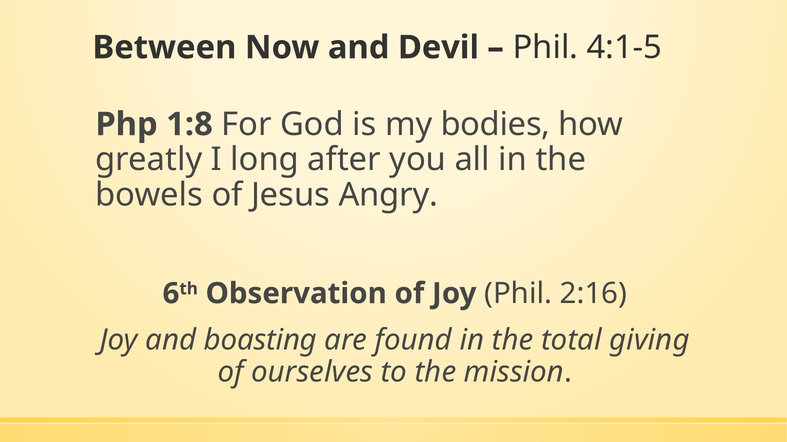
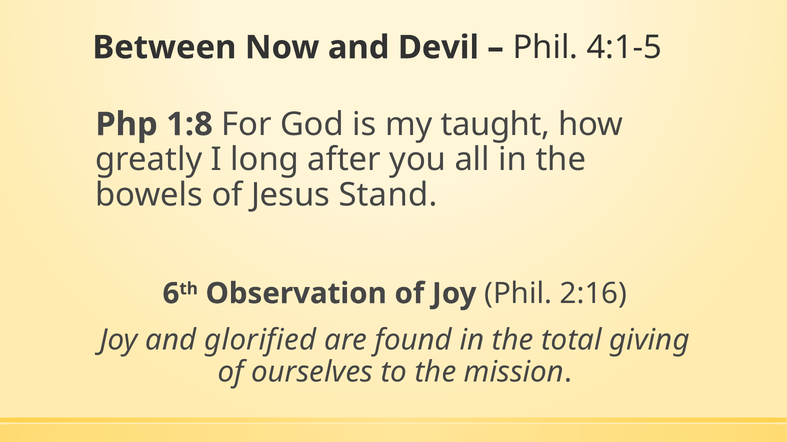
bodies: bodies -> taught (495, 125)
Angry: Angry -> Stand (388, 195)
boasting: boasting -> glorified (260, 341)
